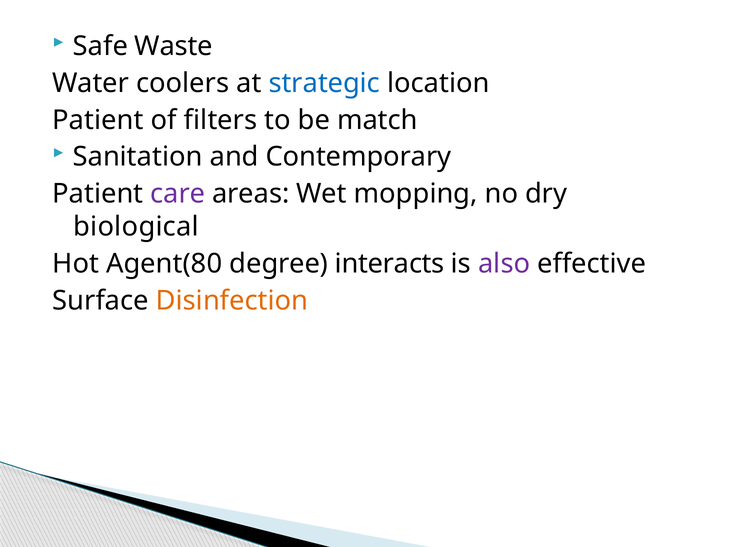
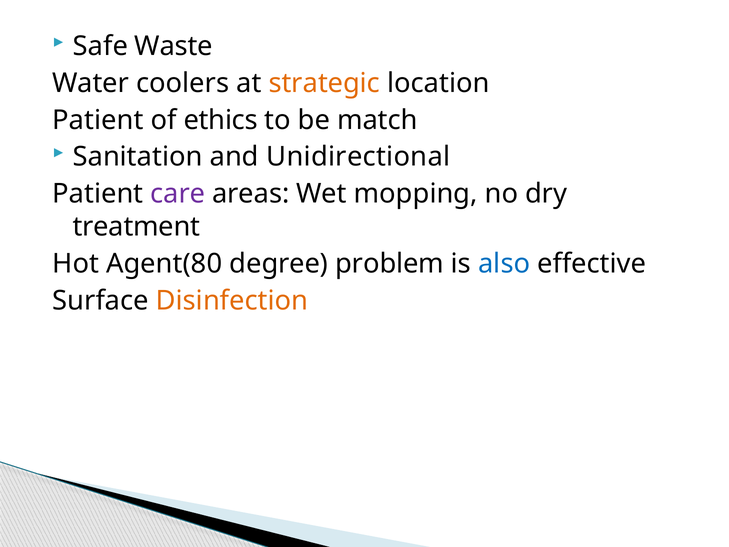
strategic colour: blue -> orange (324, 83)
filters: filters -> ethics (221, 120)
Contemporary: Contemporary -> Unidirectional (358, 157)
biological: biological -> treatment (136, 227)
interacts: interacts -> problem (390, 263)
also colour: purple -> blue (504, 263)
